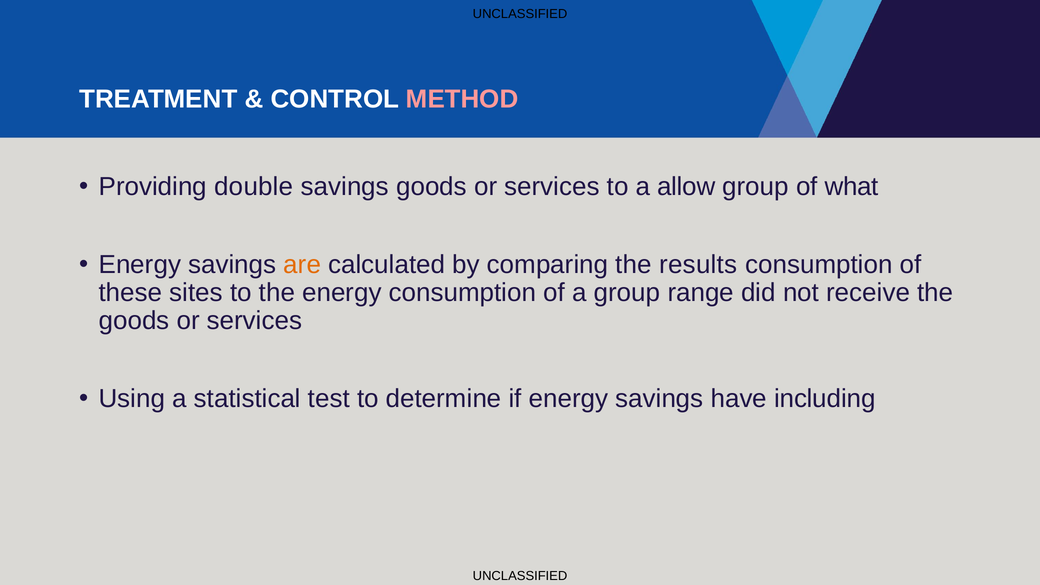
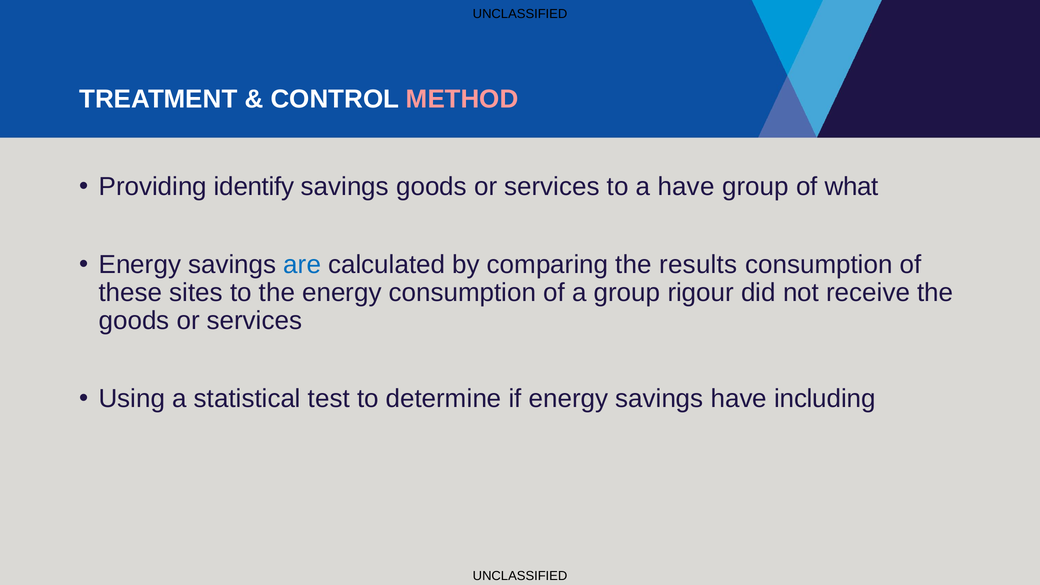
double: double -> identify (254, 187)
a allow: allow -> have (686, 187)
are colour: orange -> blue (302, 264)
range: range -> rigour (701, 293)
